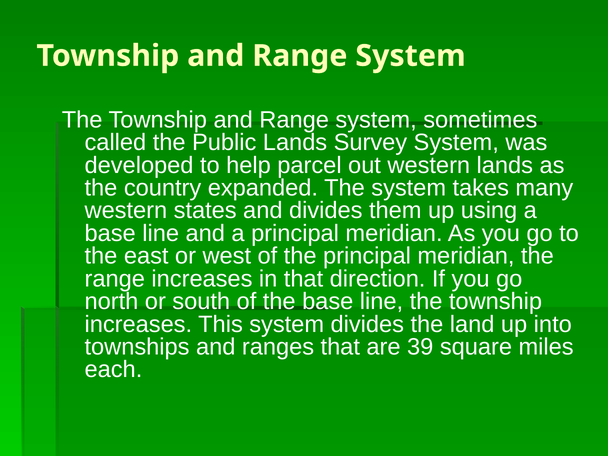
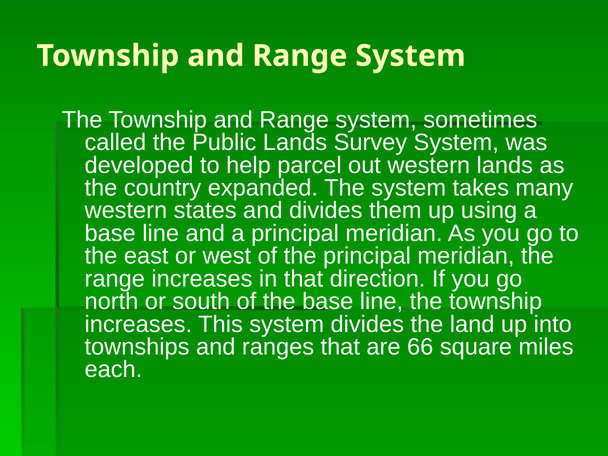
39: 39 -> 66 (420, 347)
